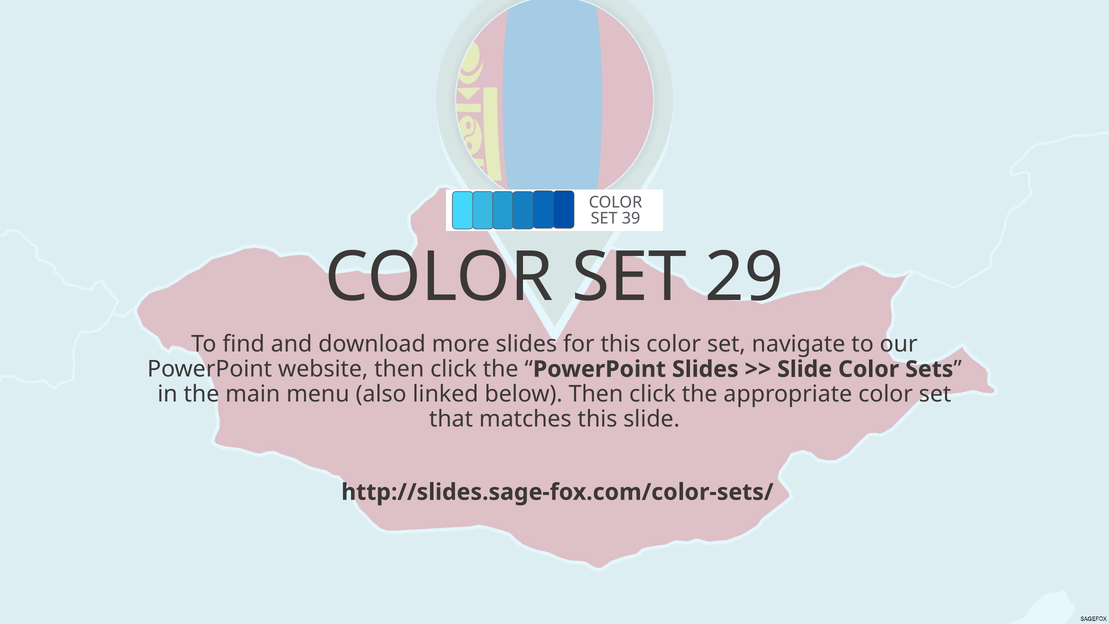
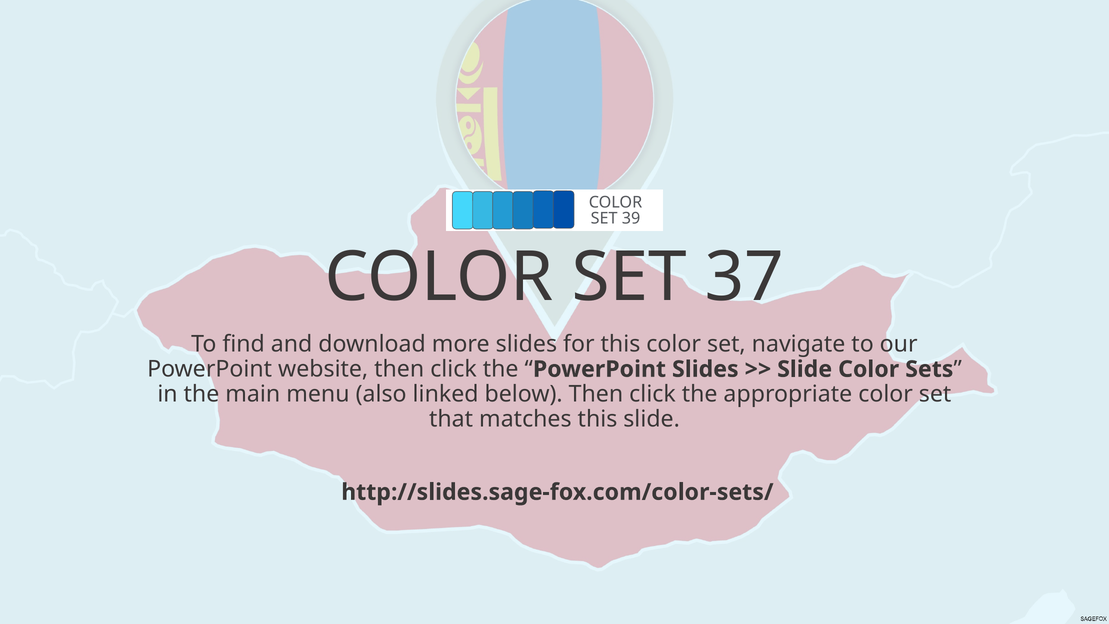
29: 29 -> 37 (744, 277)
